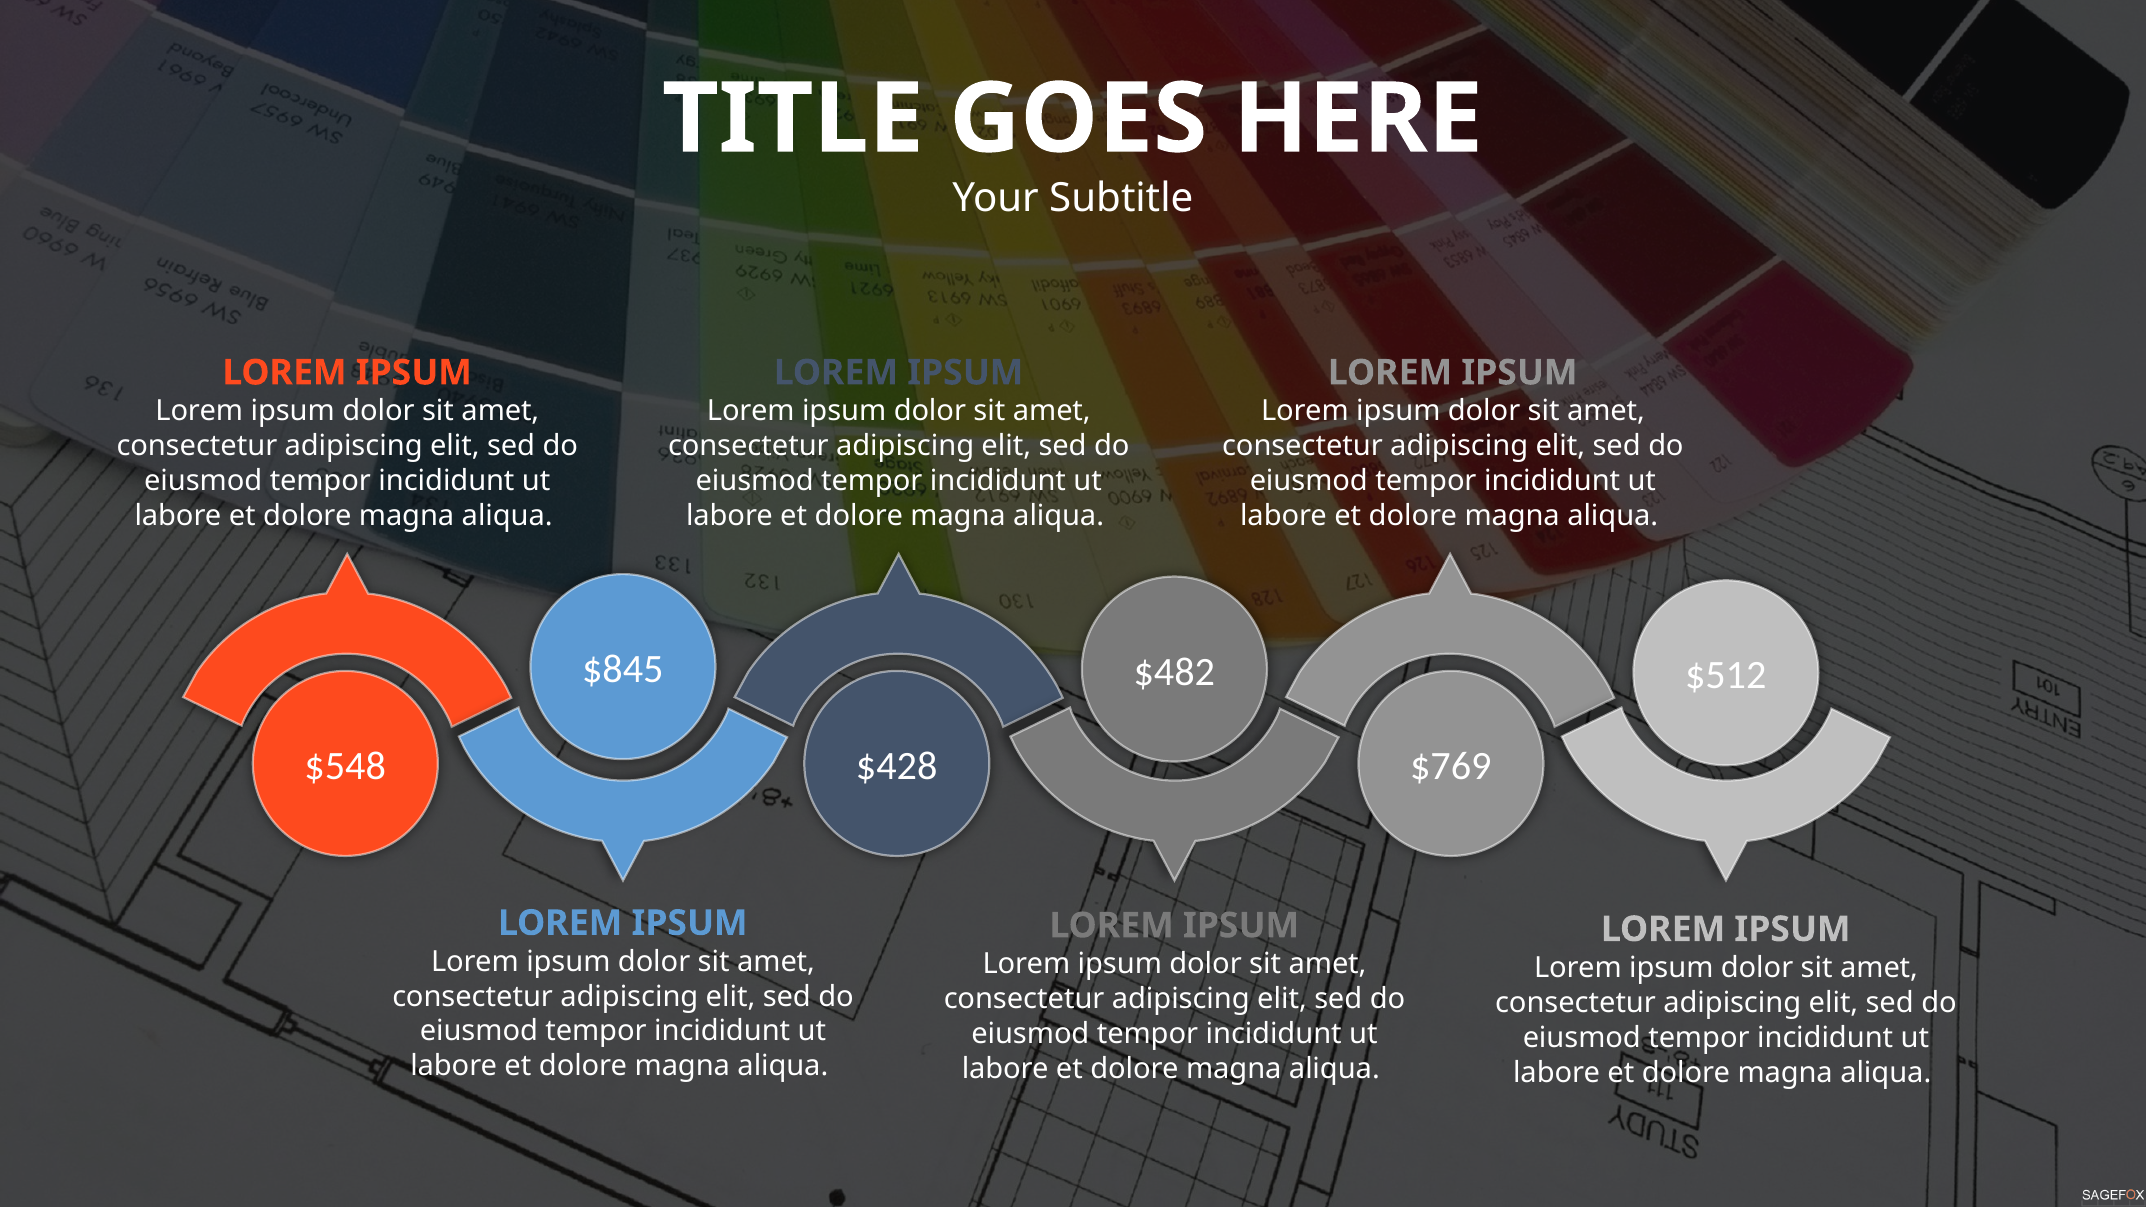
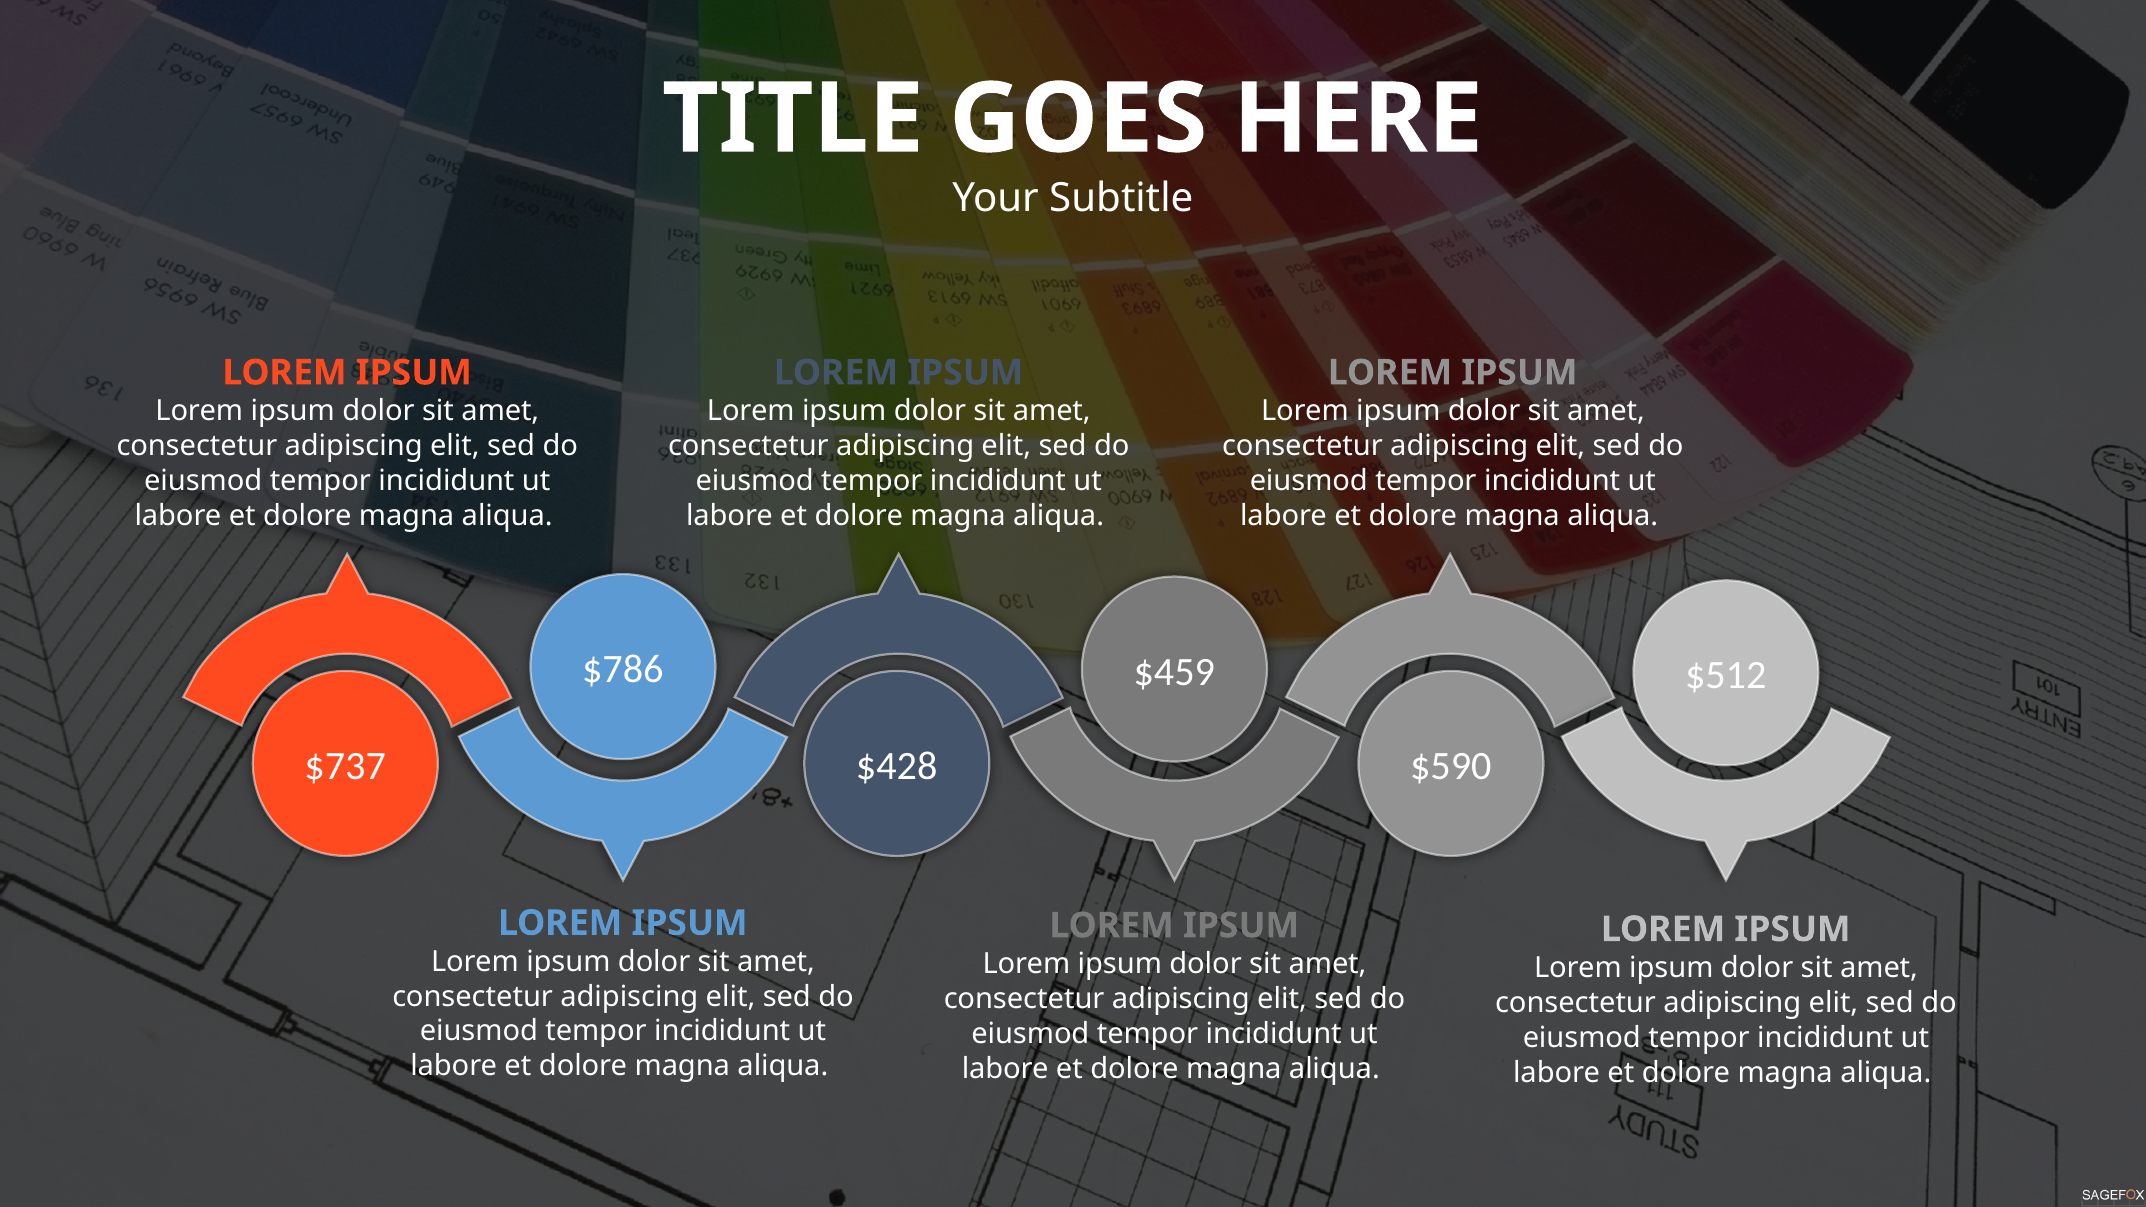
$845: $845 -> $786 (623, 669)
$482: $482 -> $459 (1174, 672)
$548: $548 -> $737 (345, 766)
$769: $769 -> $590 (1451, 766)
